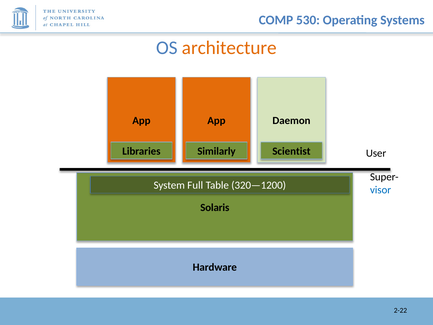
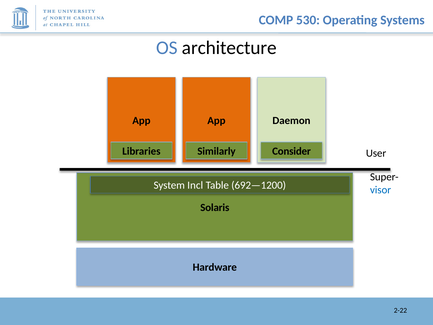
architecture colour: orange -> black (229, 48)
Scientist: Scientist -> Consider (292, 151)
Full: Full -> Incl (195, 185)
320—1200: 320—1200 -> 692—1200 (259, 185)
